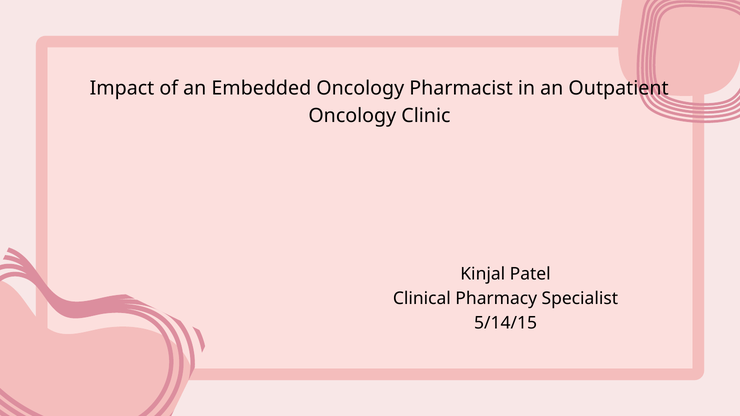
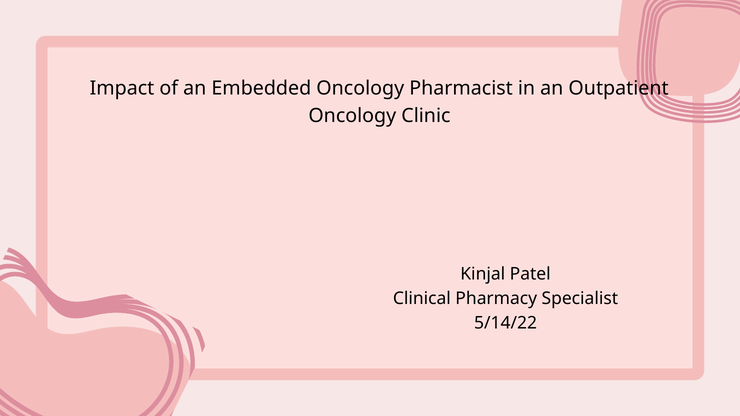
5/14/15: 5/14/15 -> 5/14/22 (506, 323)
